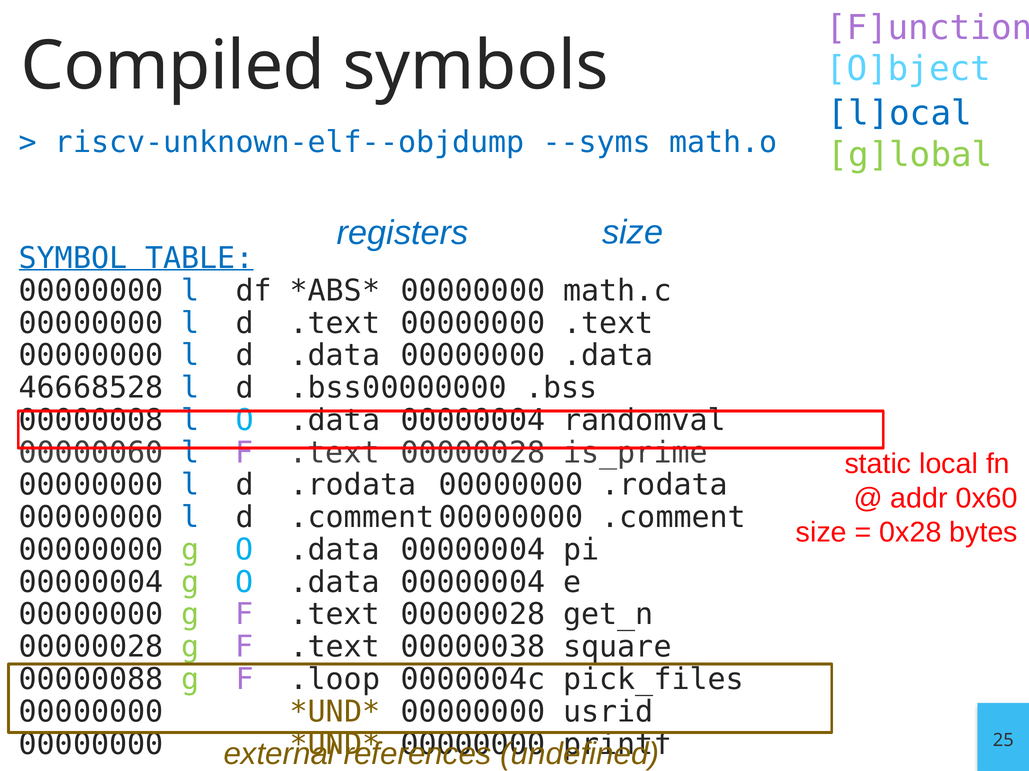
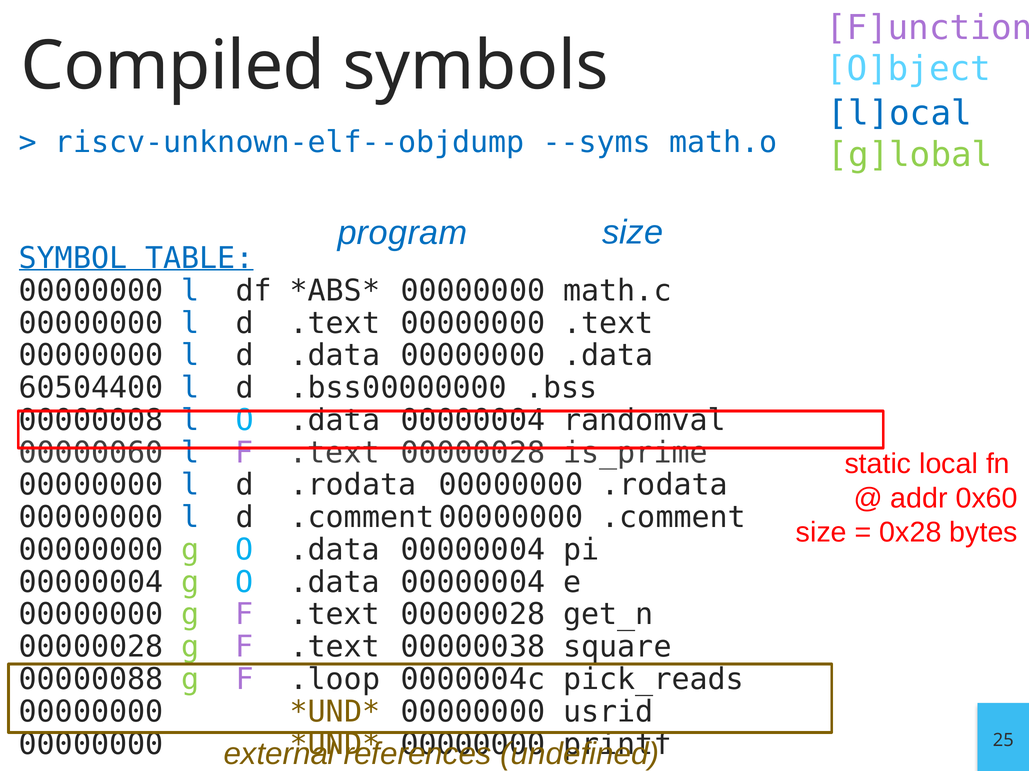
registers: registers -> program (402, 233)
46668528: 46668528 -> 60504400 (91, 388)
pick_files: pick_files -> pick_reads (654, 680)
